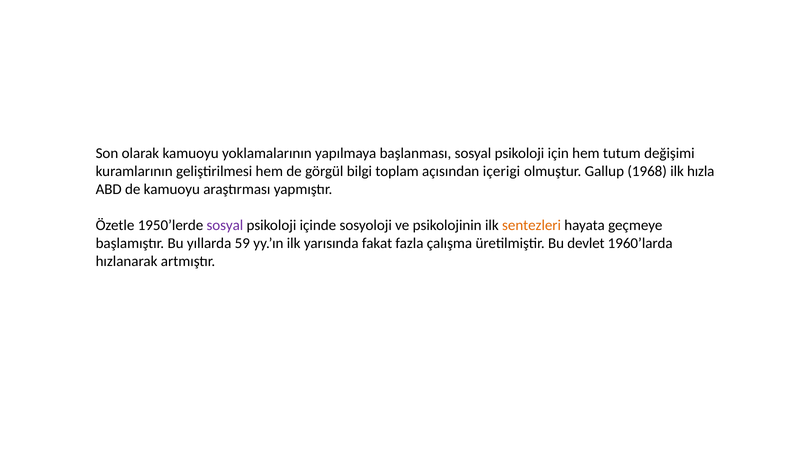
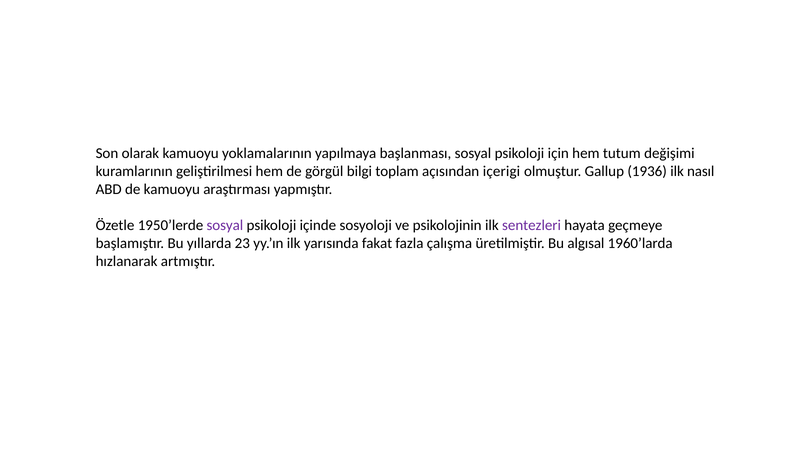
1968: 1968 -> 1936 (647, 171)
hızla: hızla -> nasıl (701, 171)
sentezleri colour: orange -> purple (532, 225)
59: 59 -> 23 (242, 243)
devlet: devlet -> algısal (586, 243)
